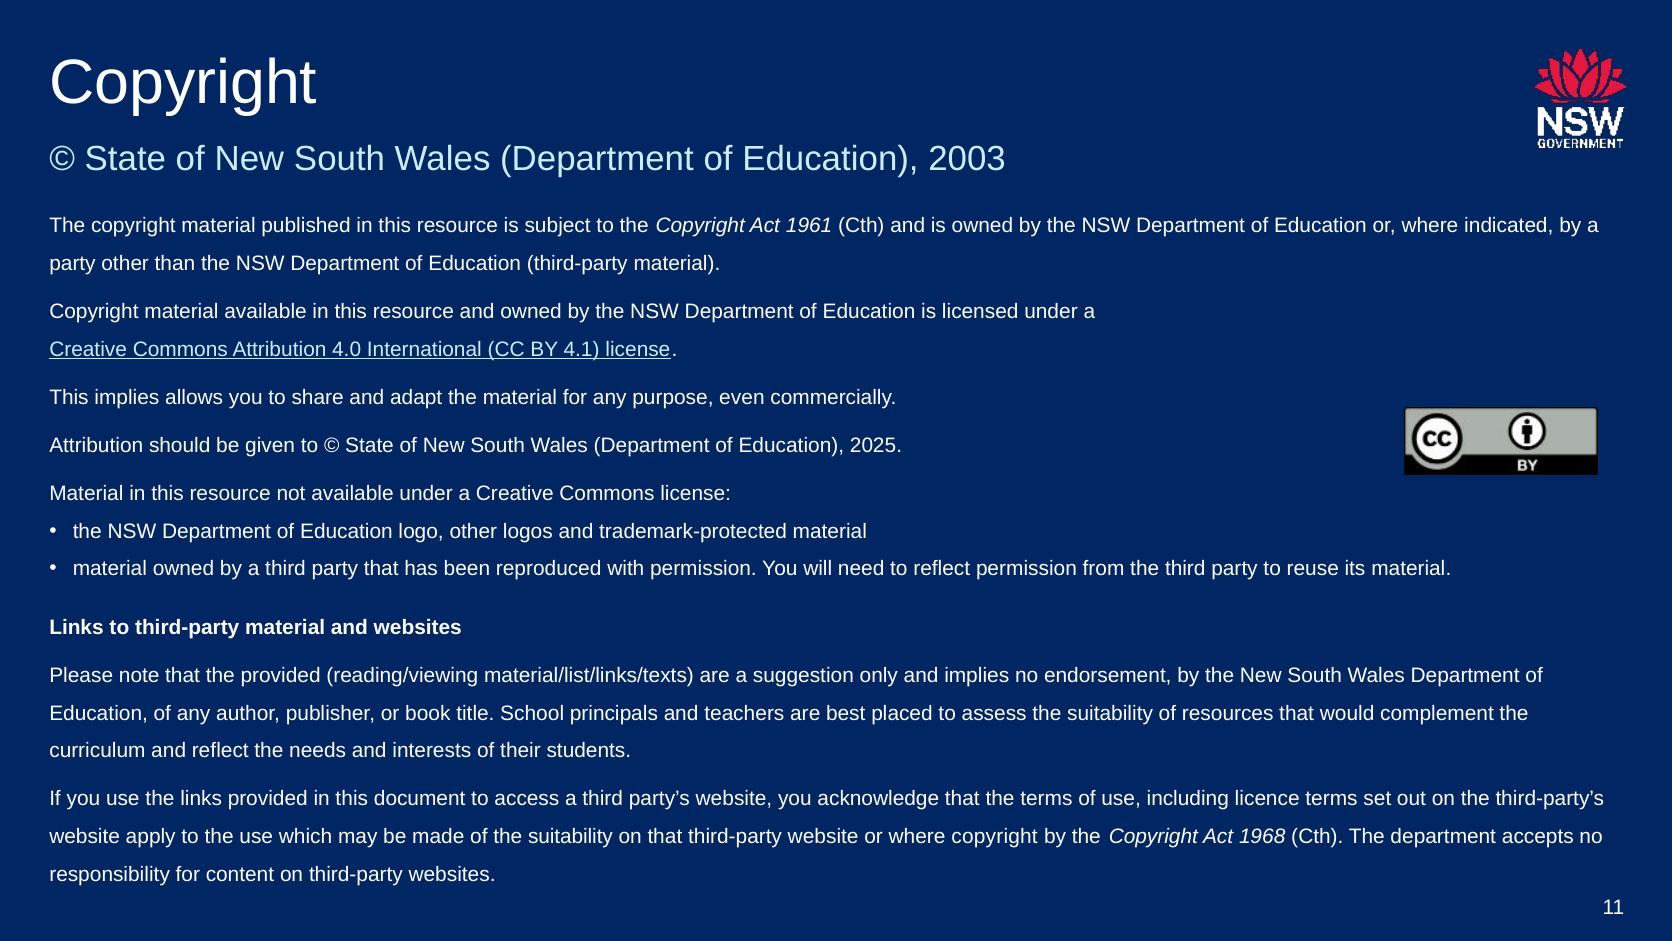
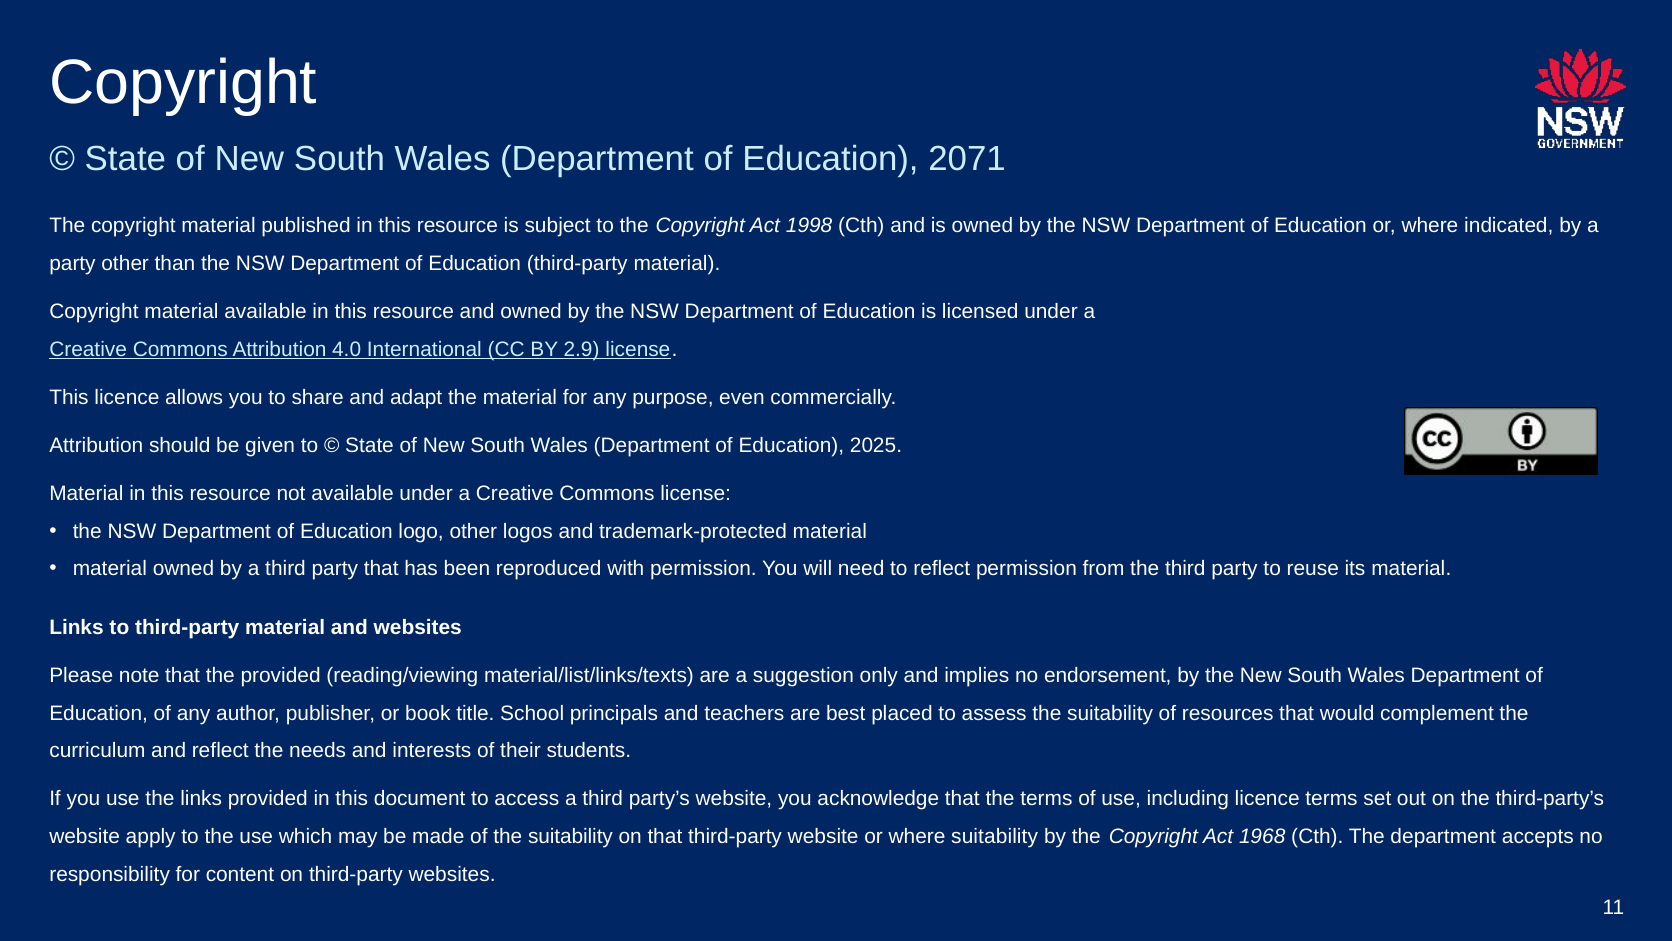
2003: 2003 -> 2071 (967, 159)
1961: 1961 -> 1998 (809, 226)
4.1: 4.1 -> 2.9 (582, 349)
This implies: implies -> licence (127, 397)
where copyright: copyright -> suitability (995, 836)
